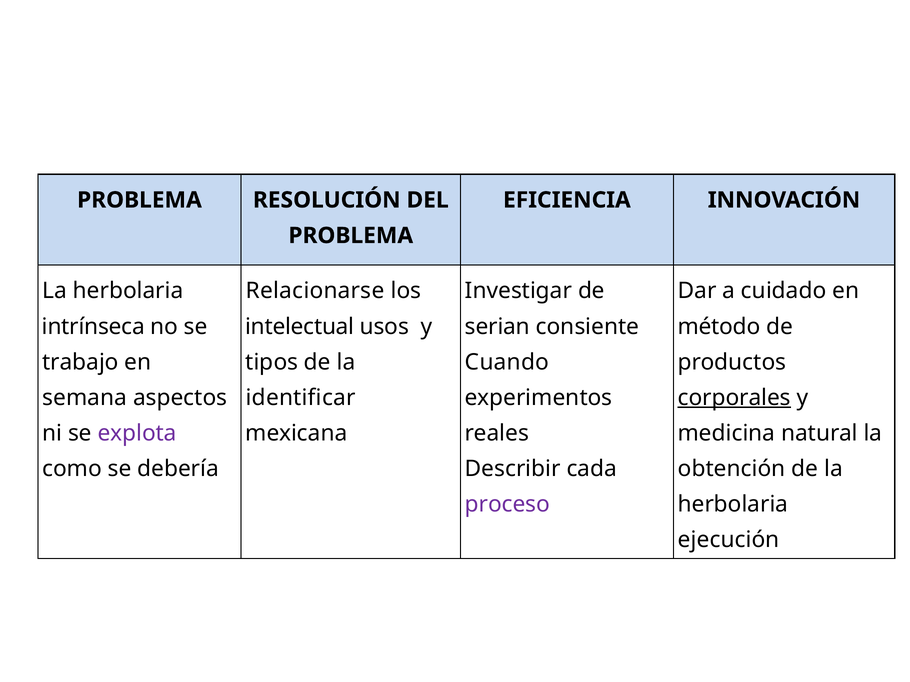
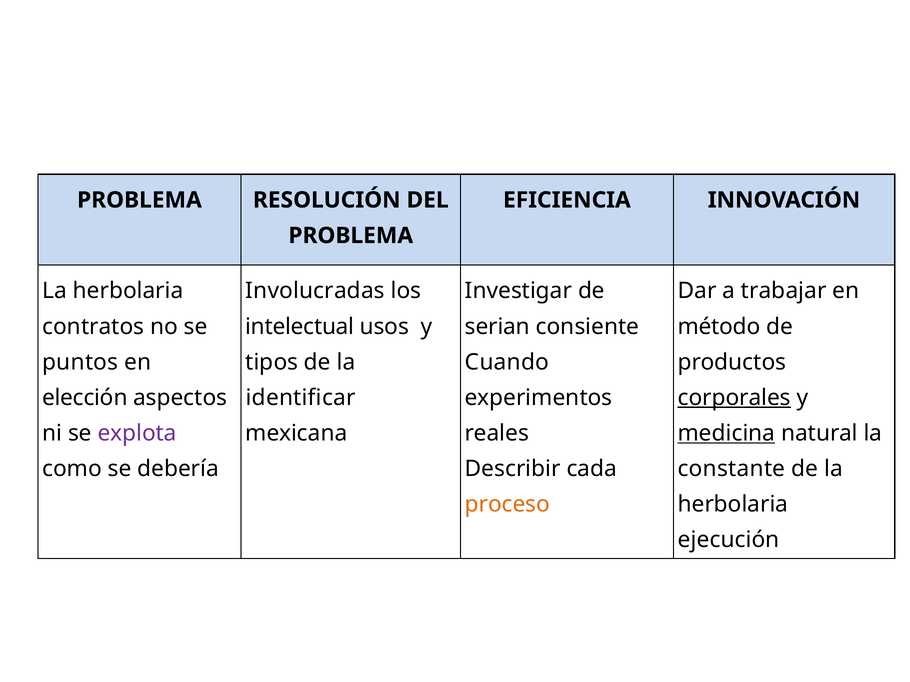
Relacionarse: Relacionarse -> Involucradas (315, 291)
cuidado: cuidado -> trabajar (784, 291)
intrínseca: intrínseca -> contratos (93, 327)
trabajo: trabajo -> puntos (80, 362)
semana: semana -> elección (85, 398)
medicina underline: none -> present (726, 433)
obtención: obtención -> constante (732, 469)
proceso colour: purple -> orange (508, 505)
